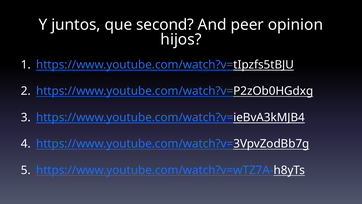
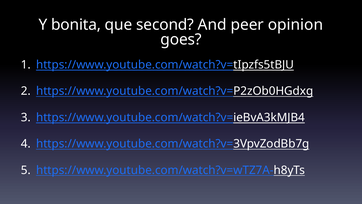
juntos: juntos -> bonita (76, 25)
hijos: hijos -> goes (181, 40)
